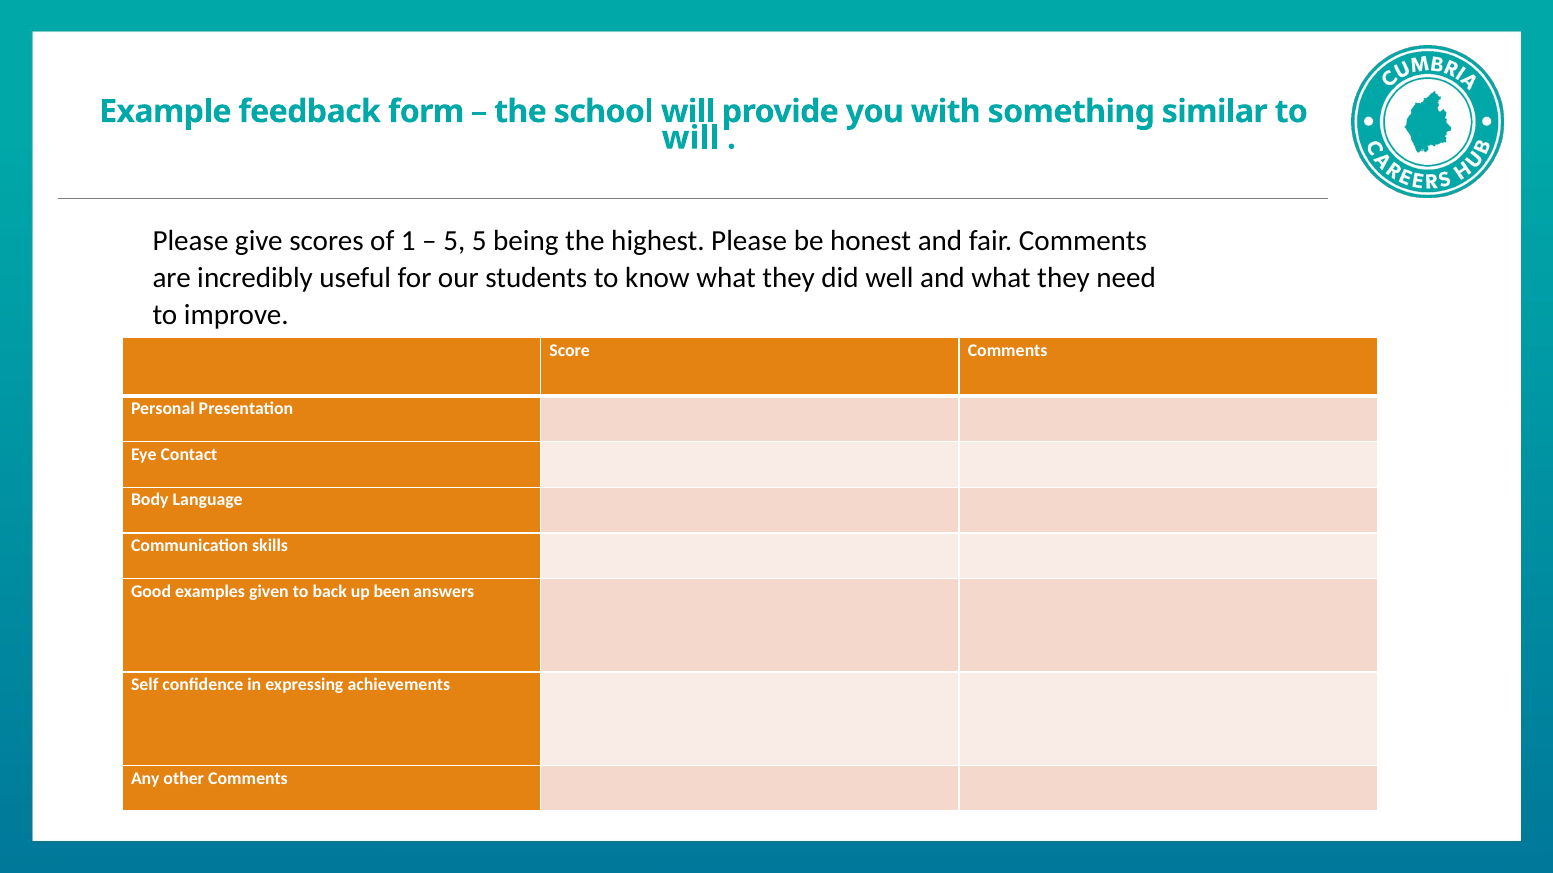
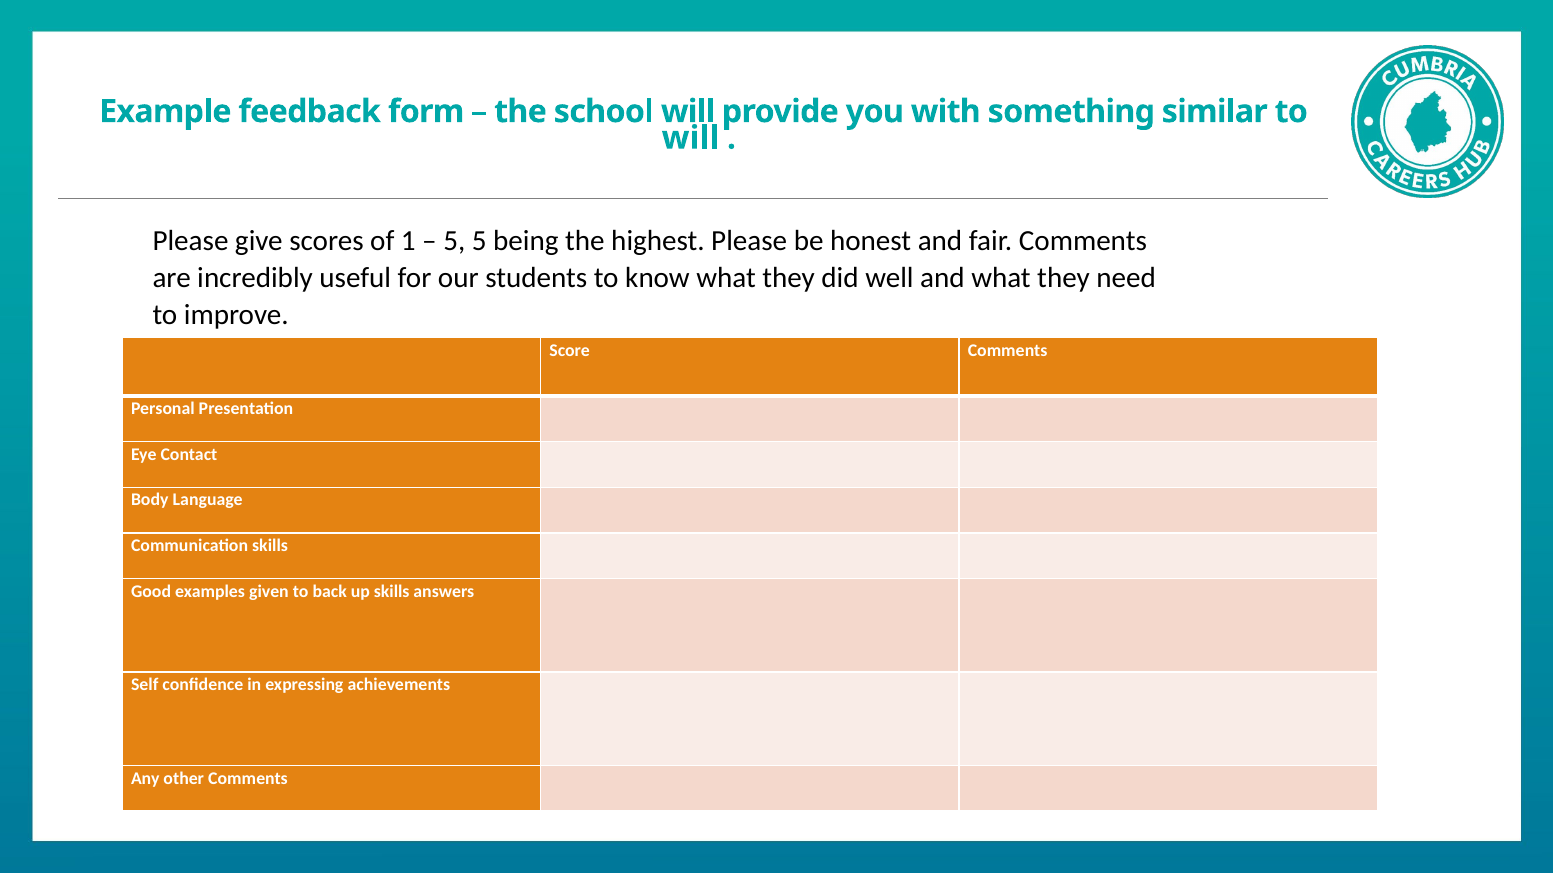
up been: been -> skills (392, 592)
